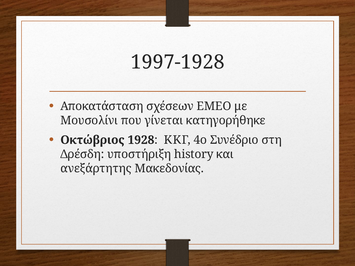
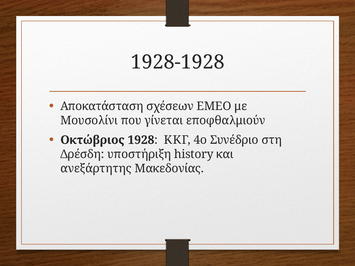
1997-1928: 1997-1928 -> 1928-1928 (178, 62)
κατηγορήθηκε: κατηγορήθηκε -> εποφθαλμιούν (226, 121)
